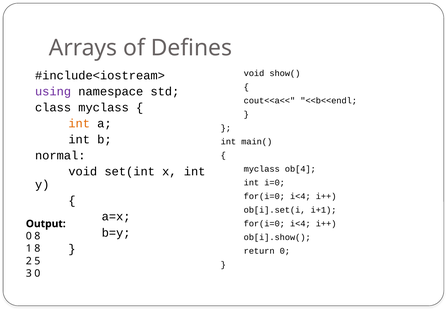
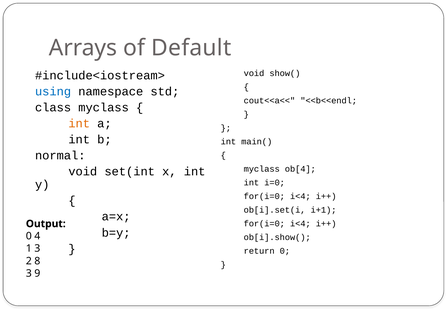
Defines: Defines -> Default (191, 48)
using colour: purple -> blue (53, 91)
0 8: 8 -> 4 (37, 236)
1 8: 8 -> 3 (37, 248)
5: 5 -> 8 (37, 261)
3 0: 0 -> 9 (37, 273)
